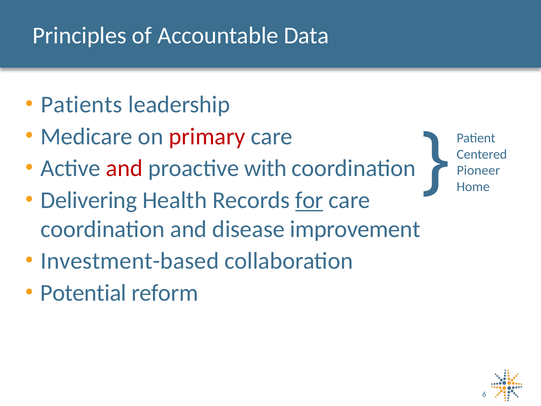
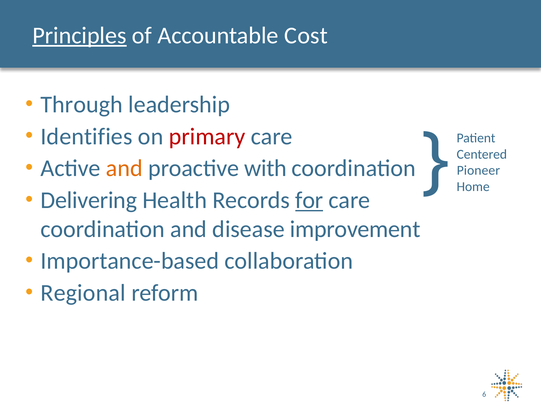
Principles underline: none -> present (79, 35)
Data: Data -> Cost (306, 35)
Patients: Patients -> Through (82, 104)
Medicare: Medicare -> Identifies (86, 136)
and colour: red -> orange (124, 168)
Investment-based: Investment-based -> Importance-based (130, 261)
Potential: Potential -> Regional (83, 293)
